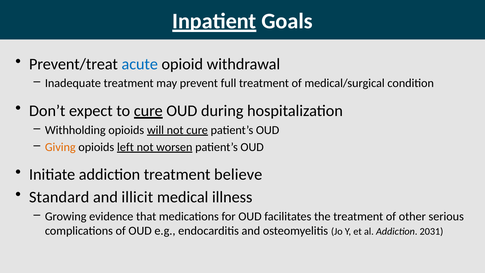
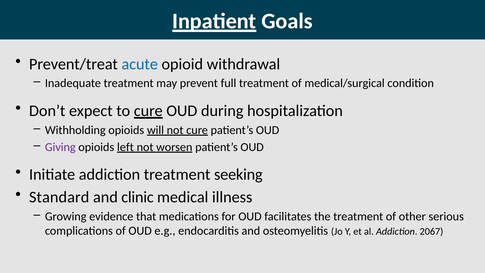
Giving colour: orange -> purple (60, 147)
believe: believe -> seeking (238, 174)
illicit: illicit -> clinic (137, 197)
2031: 2031 -> 2067 (431, 231)
